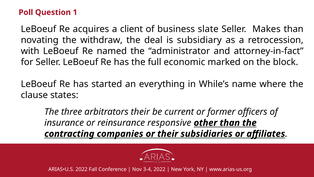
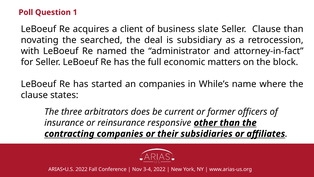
Seller Makes: Makes -> Clause (266, 29)
withdraw: withdraw -> searched (101, 40)
marked: marked -> matters (224, 62)
an everything: everything -> companies (162, 84)
arbitrators their: their -> does (140, 112)
